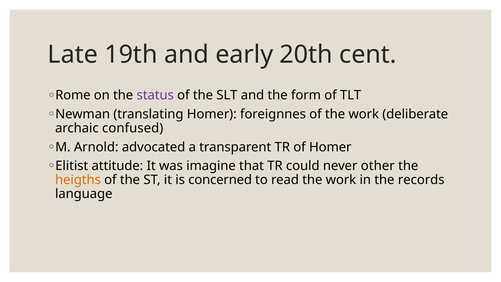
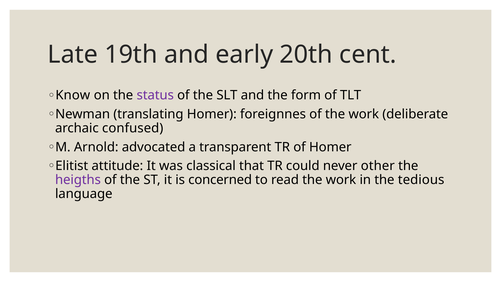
Rome: Rome -> Know (73, 95)
imagine: imagine -> classical (211, 166)
heigths colour: orange -> purple (78, 180)
records: records -> tedious (421, 180)
